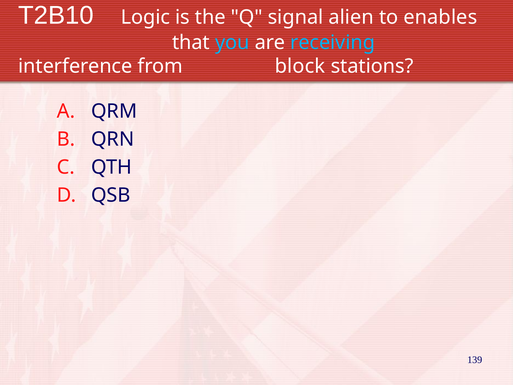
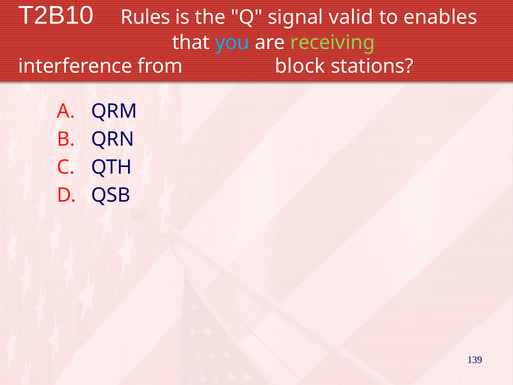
Logic: Logic -> Rules (145, 17)
alien: alien -> valid (351, 17)
receiving colour: light blue -> light green (333, 42)
